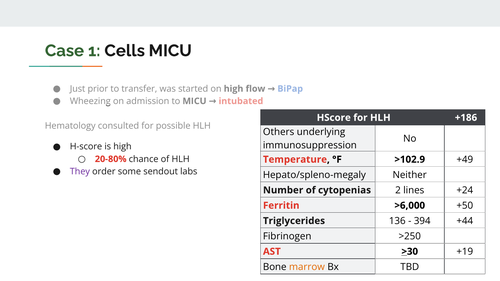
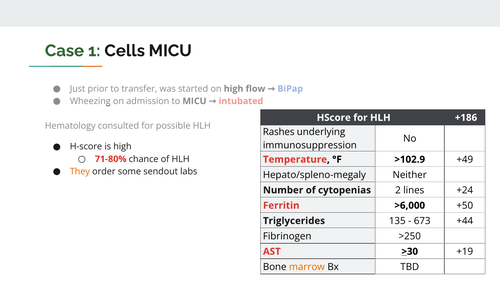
Others: Others -> Rashes (279, 132)
20-80%: 20-80% -> 71-80% (111, 159)
They colour: purple -> orange (80, 172)
136: 136 -> 135 (397, 221)
394: 394 -> 673 (422, 221)
